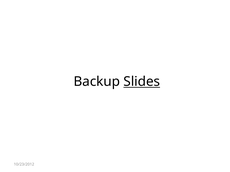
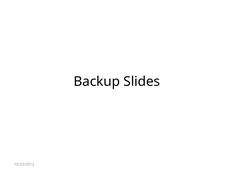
Slides underline: present -> none (142, 82)
